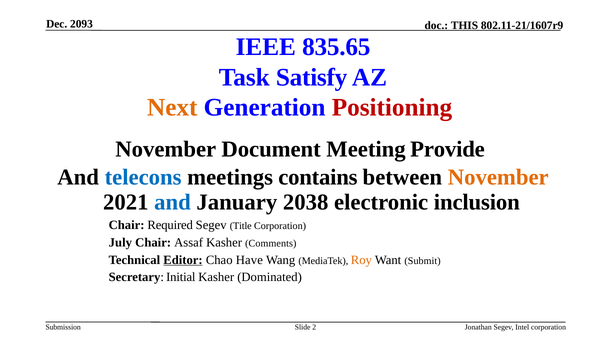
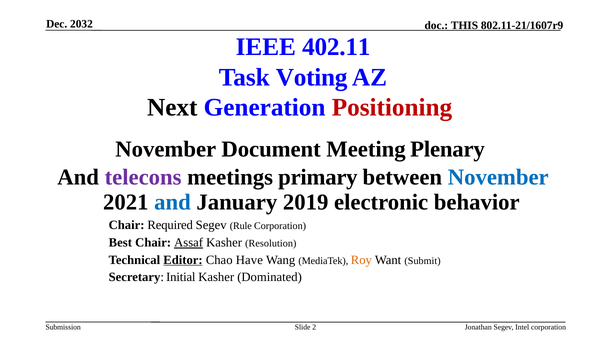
2093: 2093 -> 2032 (81, 24)
835.65: 835.65 -> 402.11 (336, 47)
Satisfy: Satisfy -> Voting (312, 77)
Next colour: orange -> black (172, 107)
Provide: Provide -> Plenary (448, 149)
telecons colour: blue -> purple (143, 177)
contains: contains -> primary (318, 177)
November colour: orange -> blue (498, 177)
2038: 2038 -> 2019 (306, 202)
inclusion: inclusion -> behavior (477, 202)
Title: Title -> Rule (241, 226)
July: July -> Best (120, 242)
Assaf underline: none -> present (189, 242)
Comments: Comments -> Resolution (271, 243)
